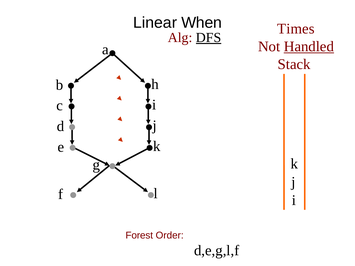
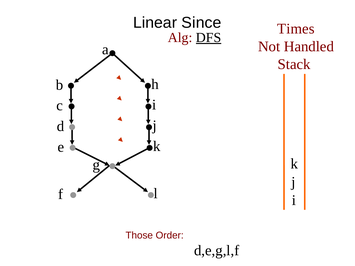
When: When -> Since (201, 23)
Handled underline: present -> none (309, 47)
Forest: Forest -> Those (139, 235)
